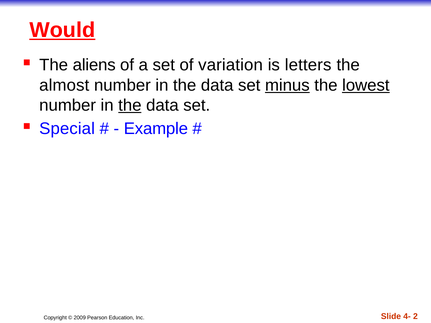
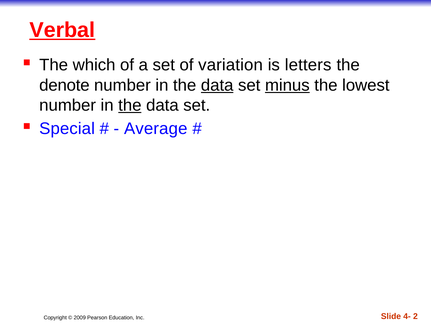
Would: Would -> Verbal (62, 30)
aliens: aliens -> which (94, 65)
almost: almost -> denote (64, 85)
data underline: none -> present (217, 85)
lowest underline: present -> none (366, 85)
Example: Example -> Average (156, 129)
